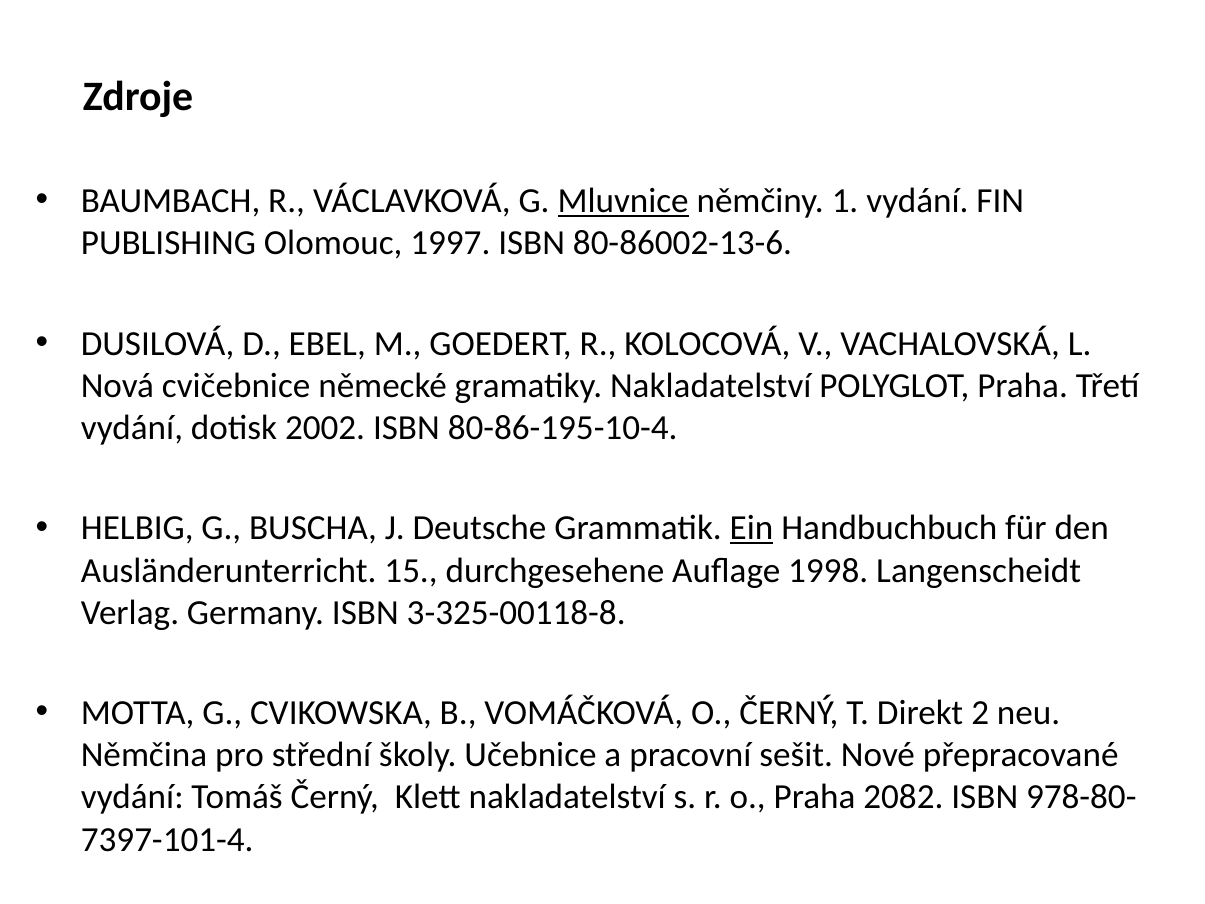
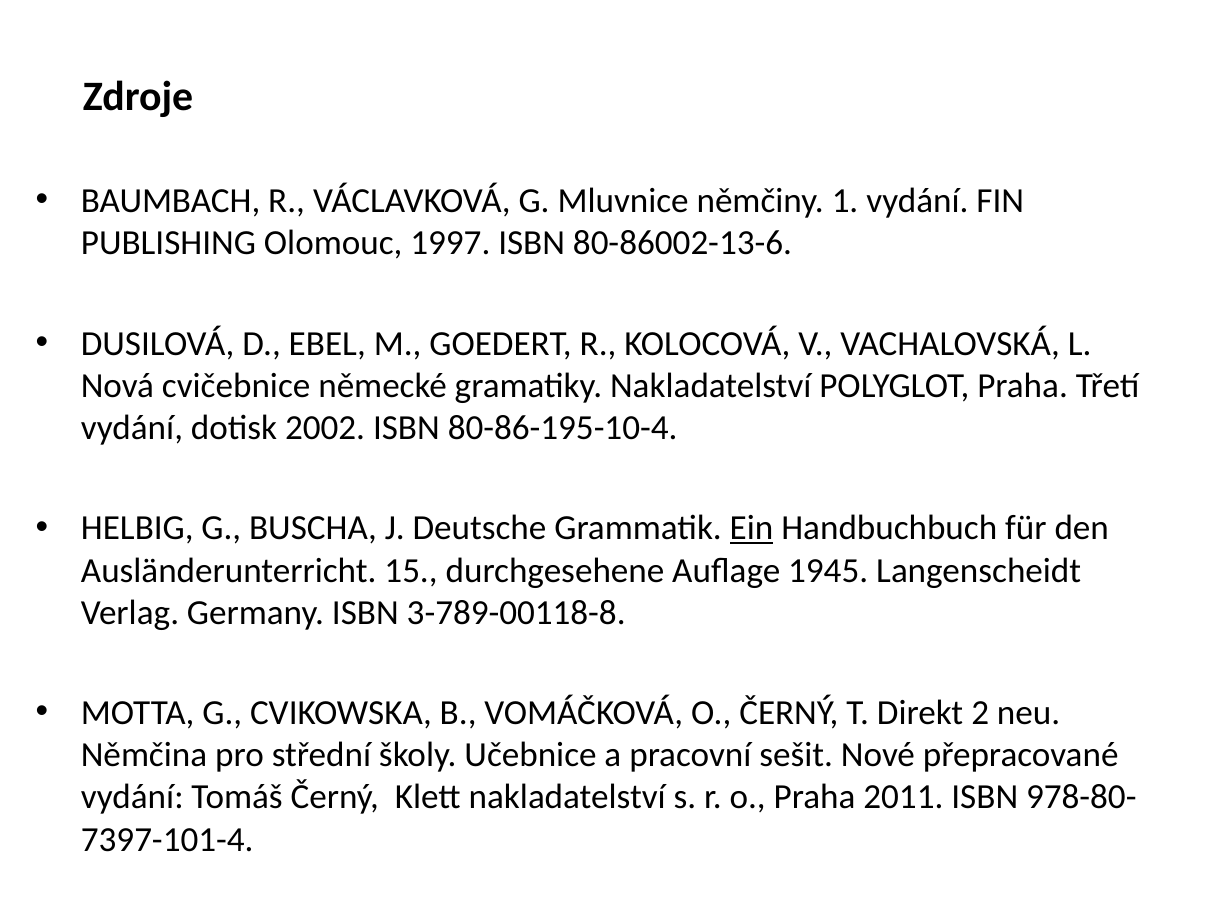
Mluvnice underline: present -> none (623, 201)
1998: 1998 -> 1945 (828, 570)
3-325-00118-8: 3-325-00118-8 -> 3-789-00118-8 (516, 612)
2082: 2082 -> 2011 (903, 797)
